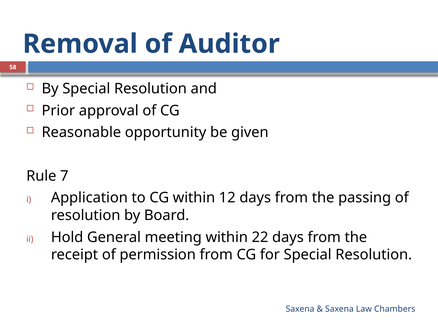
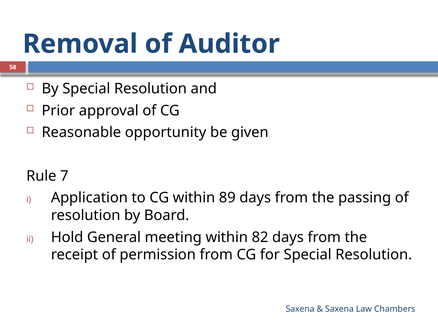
12: 12 -> 89 (227, 198)
22: 22 -> 82 (260, 237)
